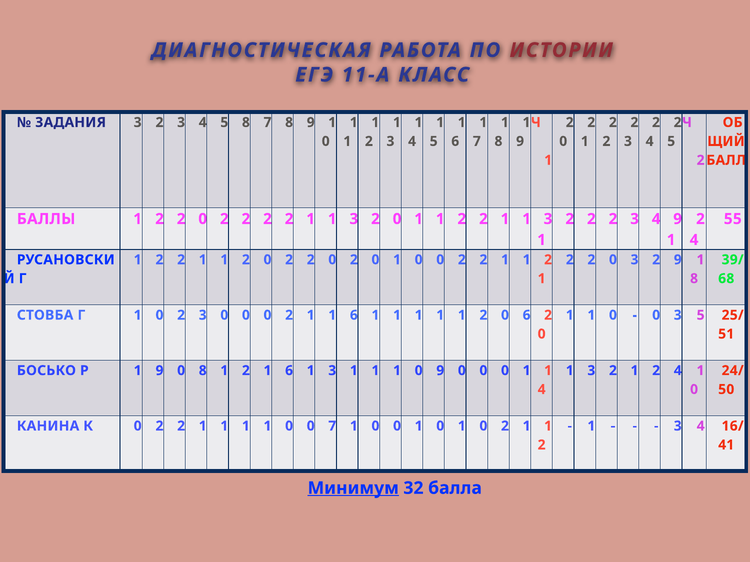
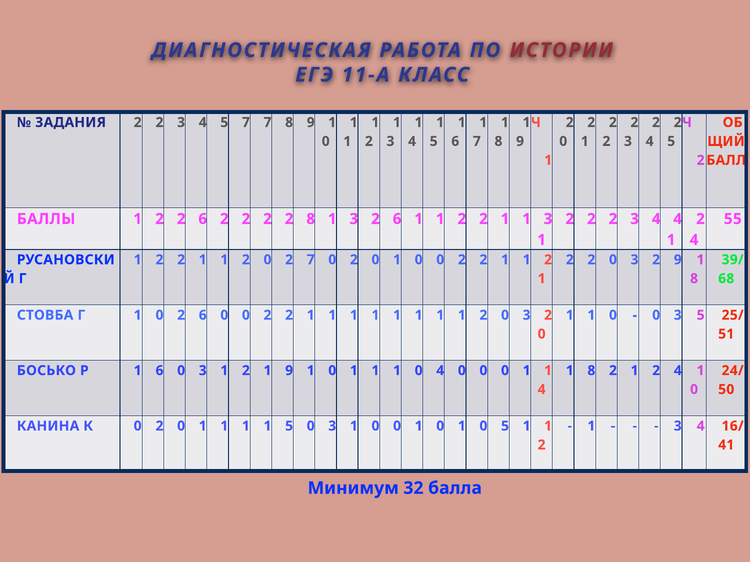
ЗАДАНИЯ 3: 3 -> 2 (138, 123)
5 8: 8 -> 7 (246, 123)
0: 0 -> 6 (203, 219)
2 2 2 1: 1 -> 8 (311, 219)
3 2 0: 0 -> 6 (397, 219)
4 9: 9 -> 4 (678, 219)
2: 2 -> 7 (311, 260)
0 2 3: 3 -> 6 (203, 315)
0: 0 -> 2 (268, 315)
2 1 1 6: 6 -> 1 (354, 315)
1 2 0 6: 6 -> 3 (527, 315)
Р 1 9: 9 -> 6 (160, 371)
8: 8 -> 3 (203, 371)
2 1 6: 6 -> 9 (289, 371)
3: 3 -> 0 (332, 371)
0 9: 9 -> 4 (440, 371)
3: 3 -> 8 (591, 371)
К 0 2 2: 2 -> 0 (181, 426)
0: 0 -> 5 (289, 426)
7: 7 -> 3 (332, 426)
0 1 0 2: 2 -> 5 (505, 426)
Минимум underline: present -> none (353, 488)
